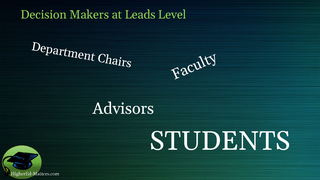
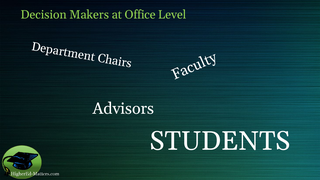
Leads: Leads -> Office (140, 15)
